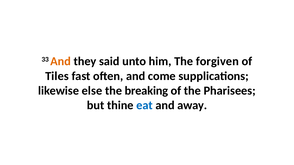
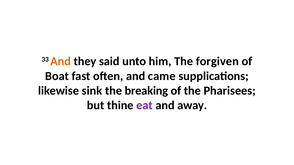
Tiles: Tiles -> Boat (57, 76)
come: come -> came (162, 76)
else: else -> sink (92, 91)
eat colour: blue -> purple (145, 106)
